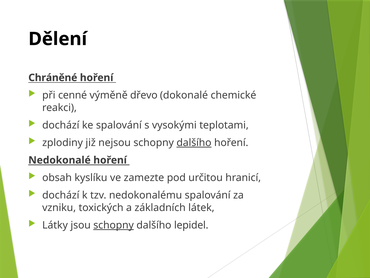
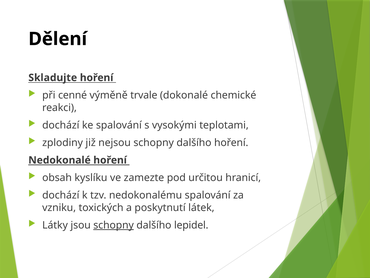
Chráněné: Chráněné -> Skladujte (53, 78)
dřevo: dřevo -> trvale (144, 95)
dalšího underline: present -> none (194, 142)
základních: základních -> poskytnutí (160, 207)
